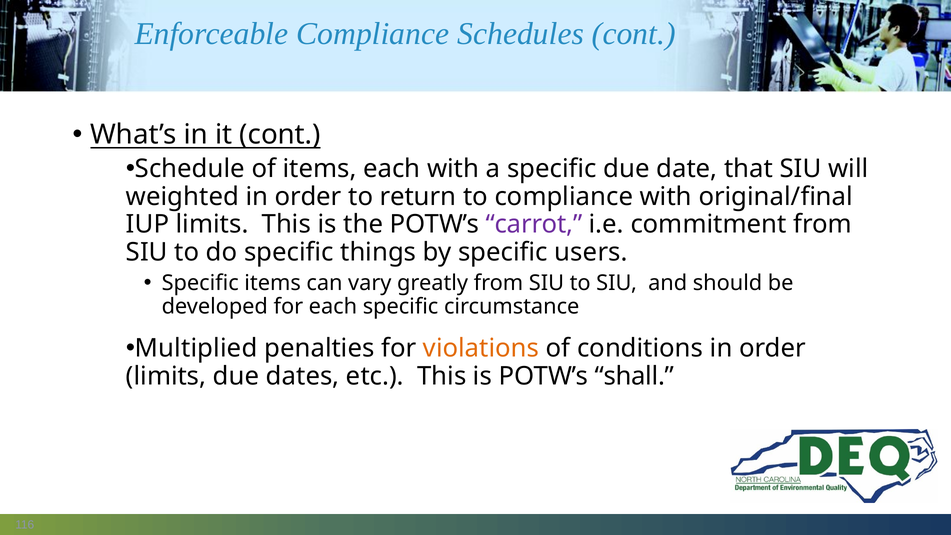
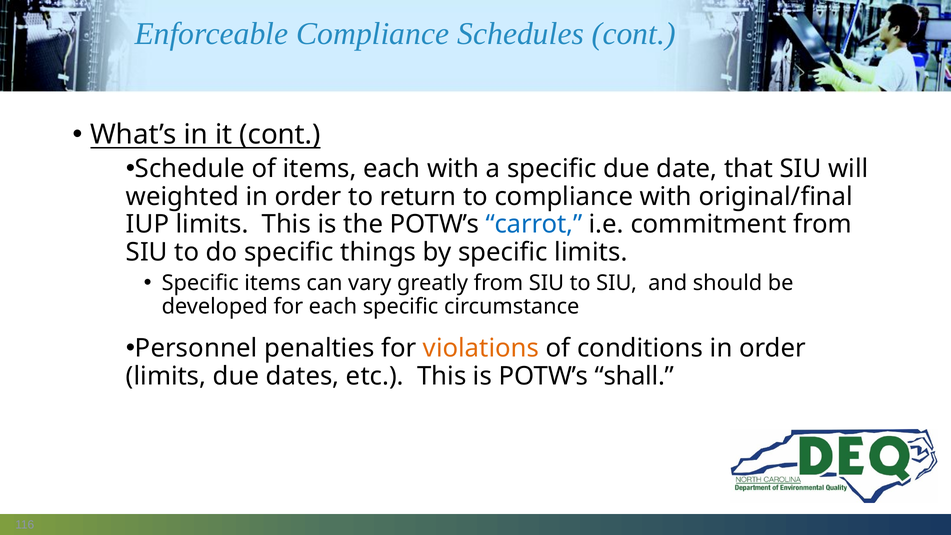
carrot colour: purple -> blue (534, 224)
specific users: users -> limits (591, 252)
Multiplied: Multiplied -> Personnel (196, 348)
